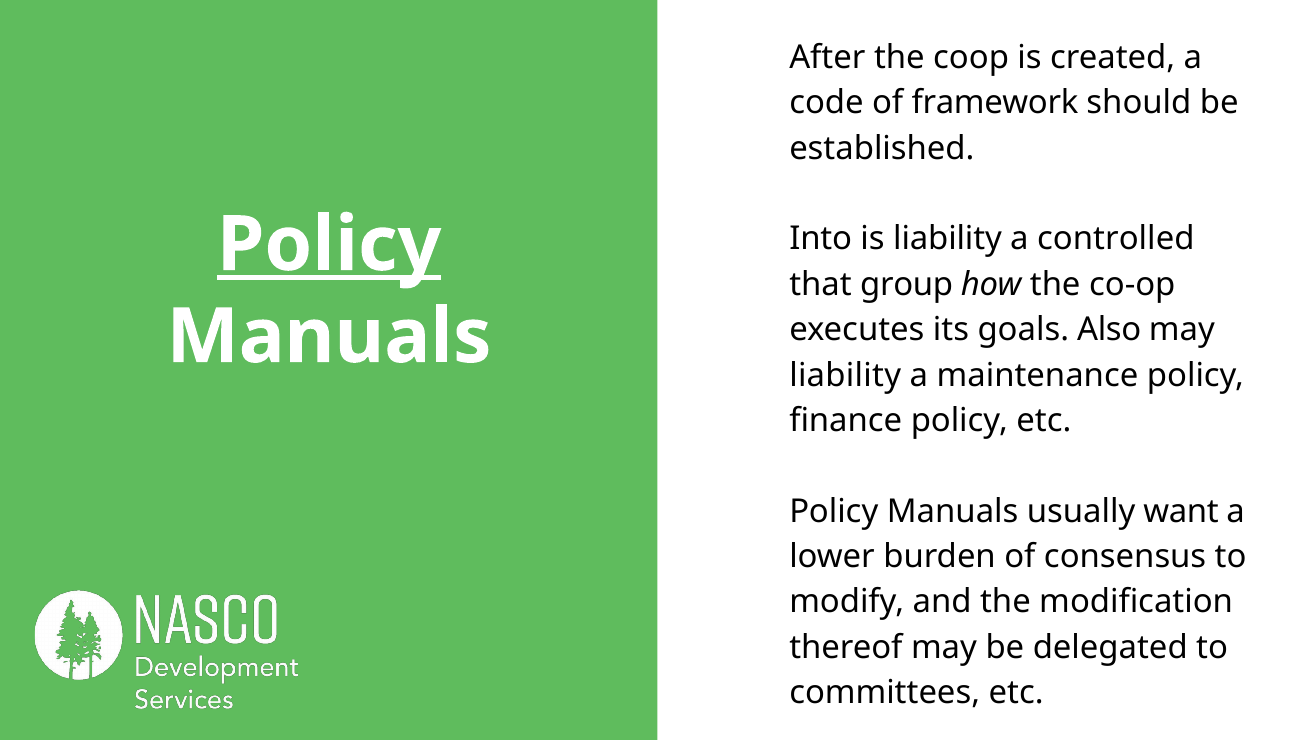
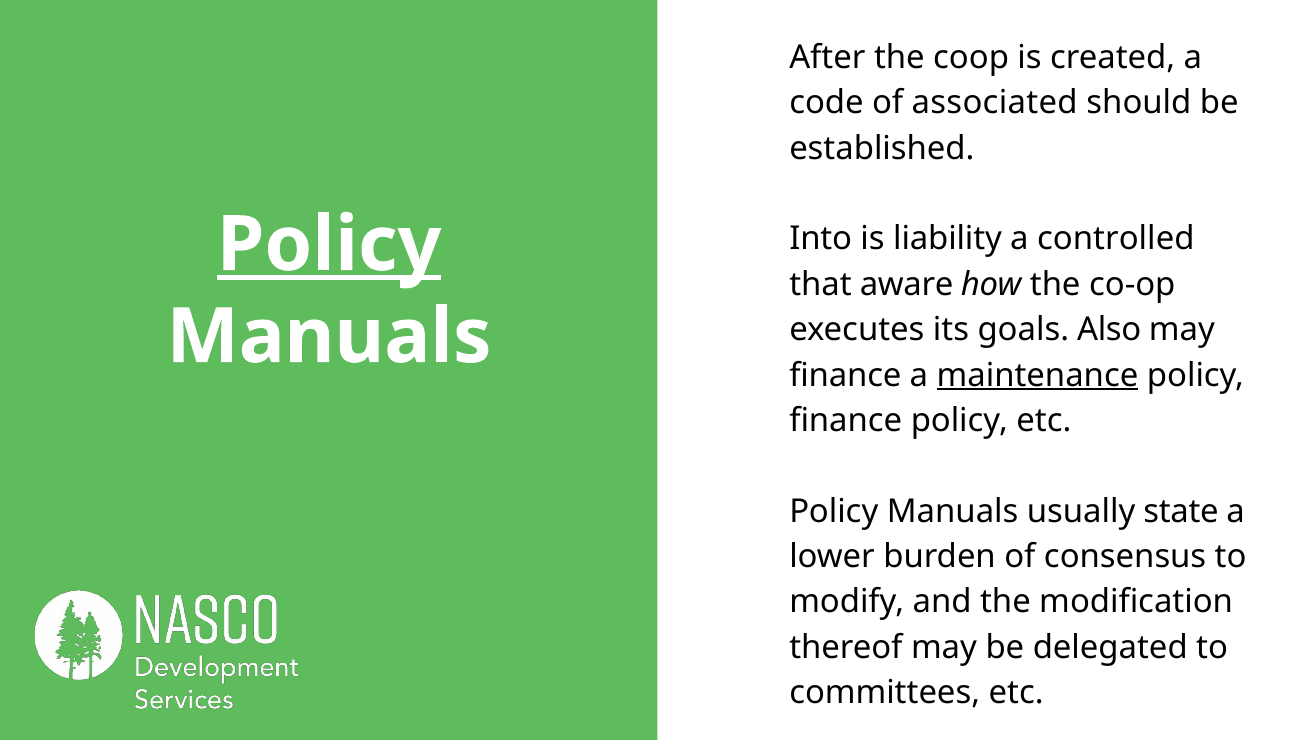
framework: framework -> associated (995, 103)
group: group -> aware (907, 284)
liability: liability -> finance (845, 375)
maintenance underline: none -> present (1038, 375)
want: want -> state (1181, 511)
